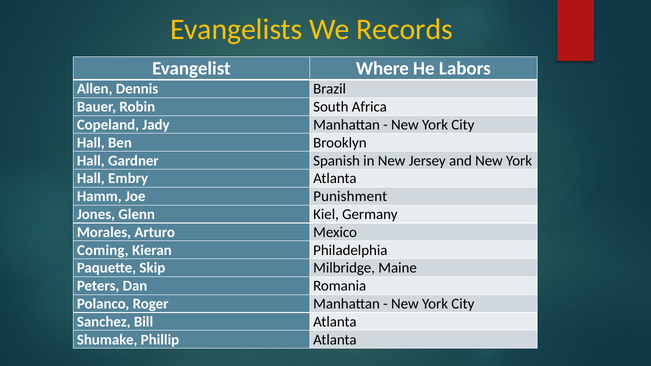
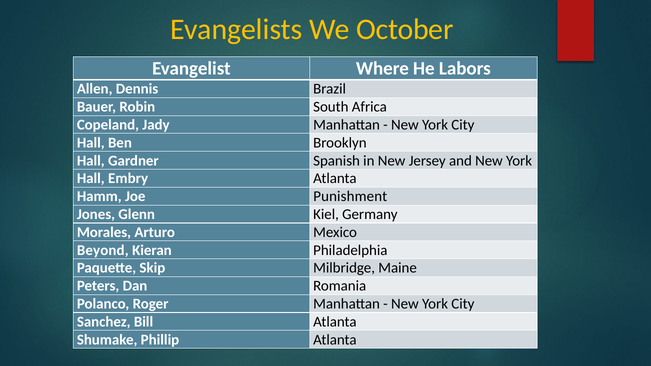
Records: Records -> October (405, 29)
Coming: Coming -> Beyond (103, 250)
